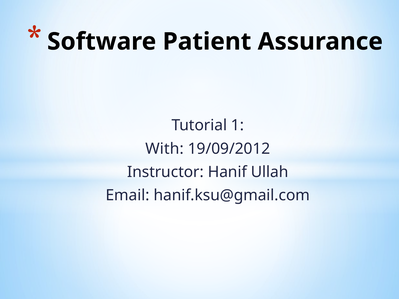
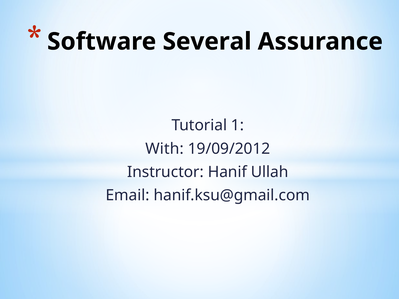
Patient: Patient -> Several (207, 42)
